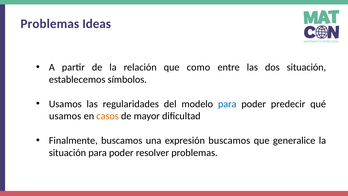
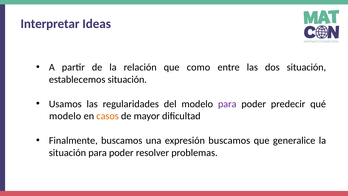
Problemas: Problemas -> Interpretar (50, 24)
establecemos símbolos: símbolos -> situación (127, 79)
para colour: blue -> purple (227, 104)
usamos: usamos -> modelo (65, 116)
